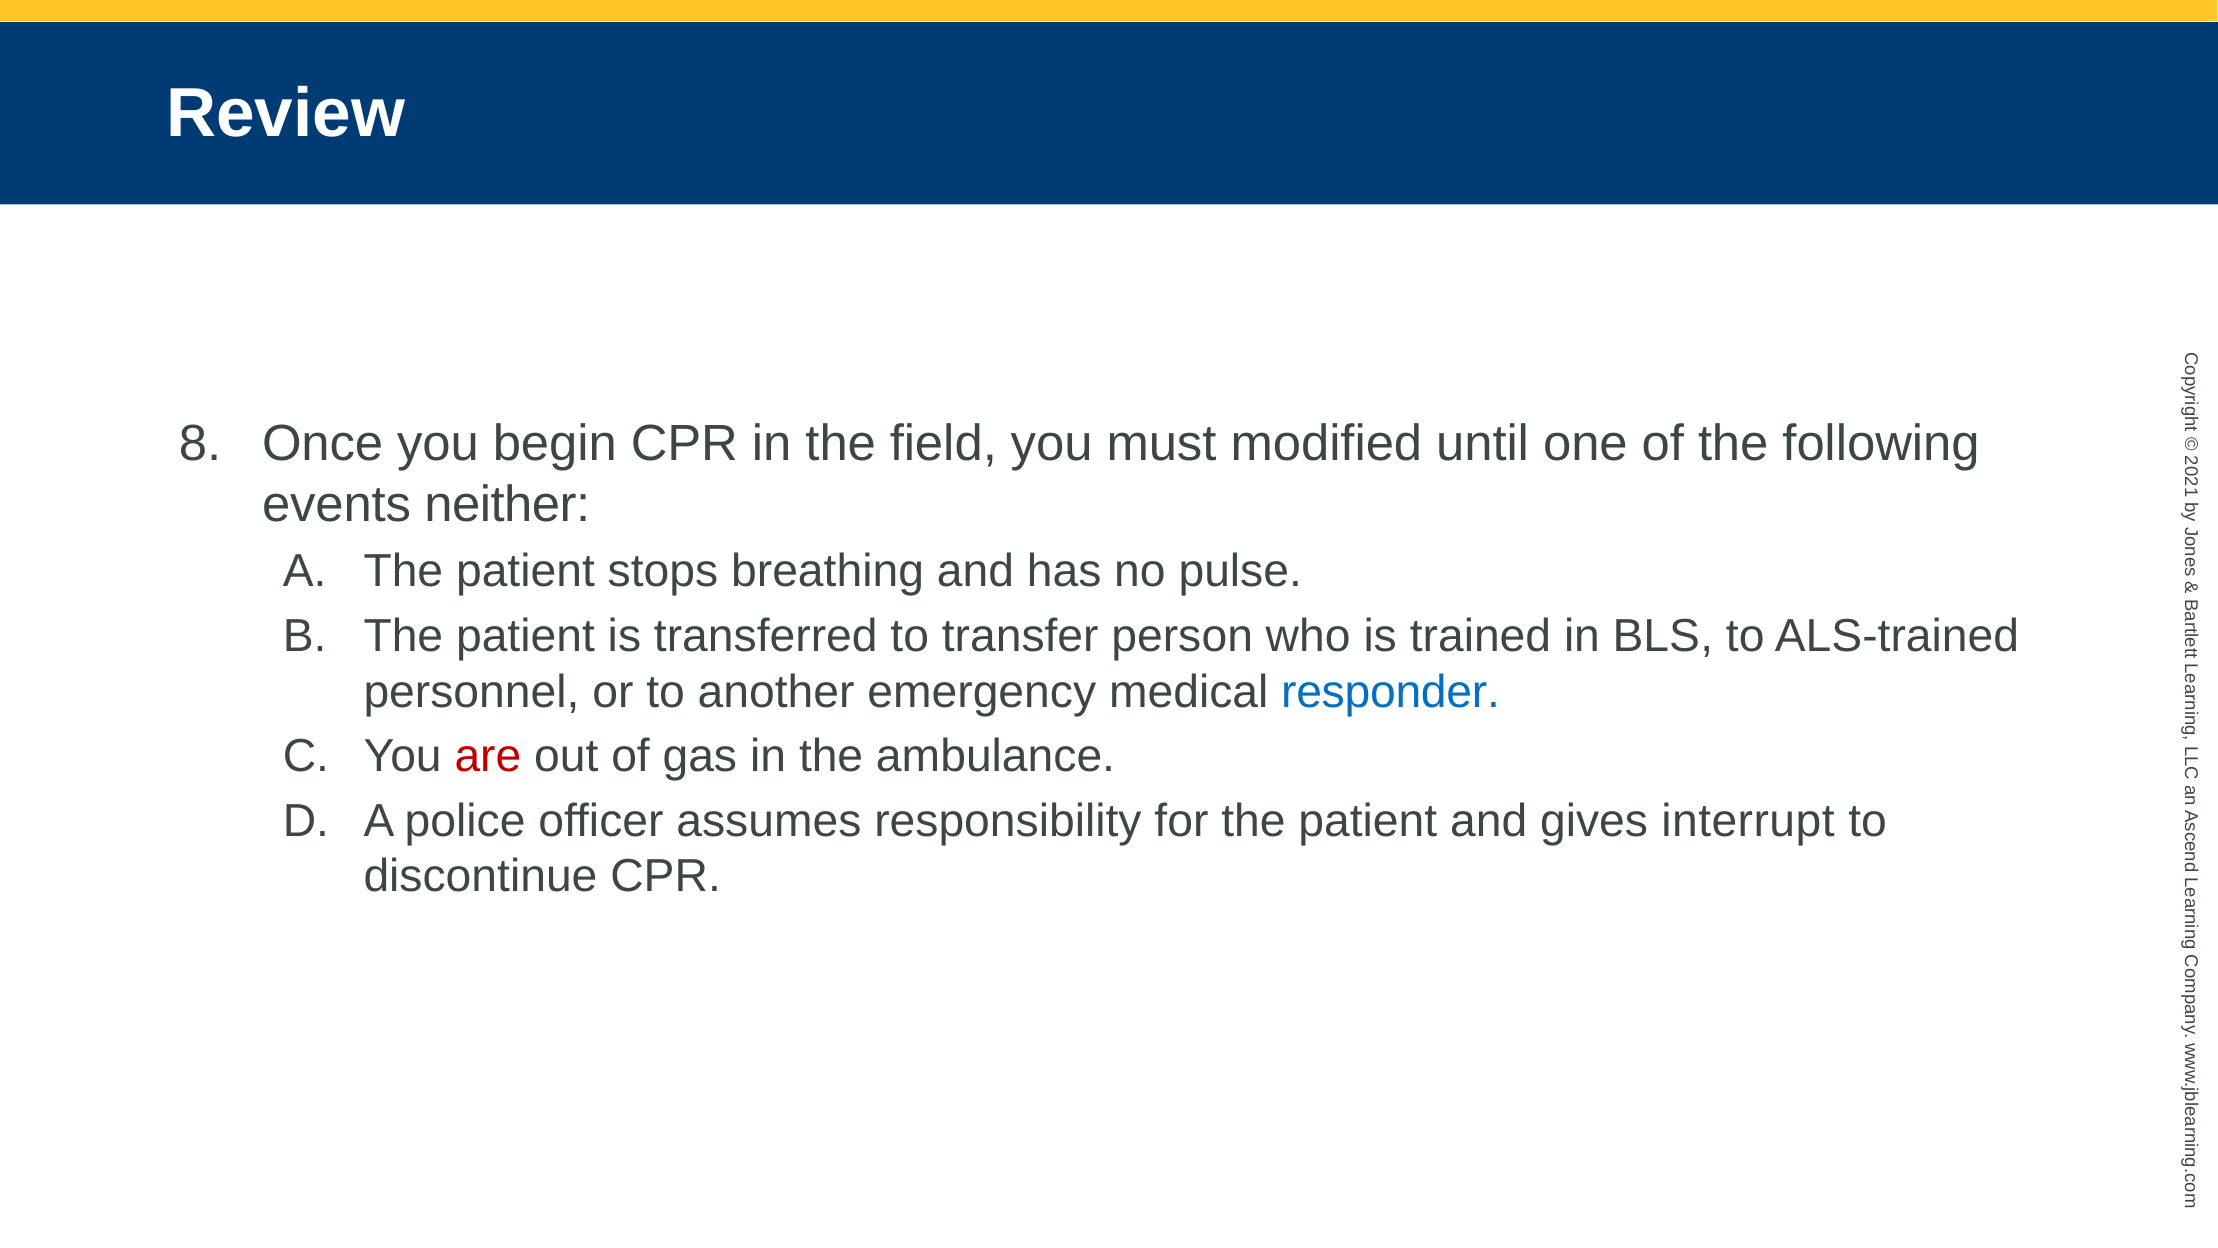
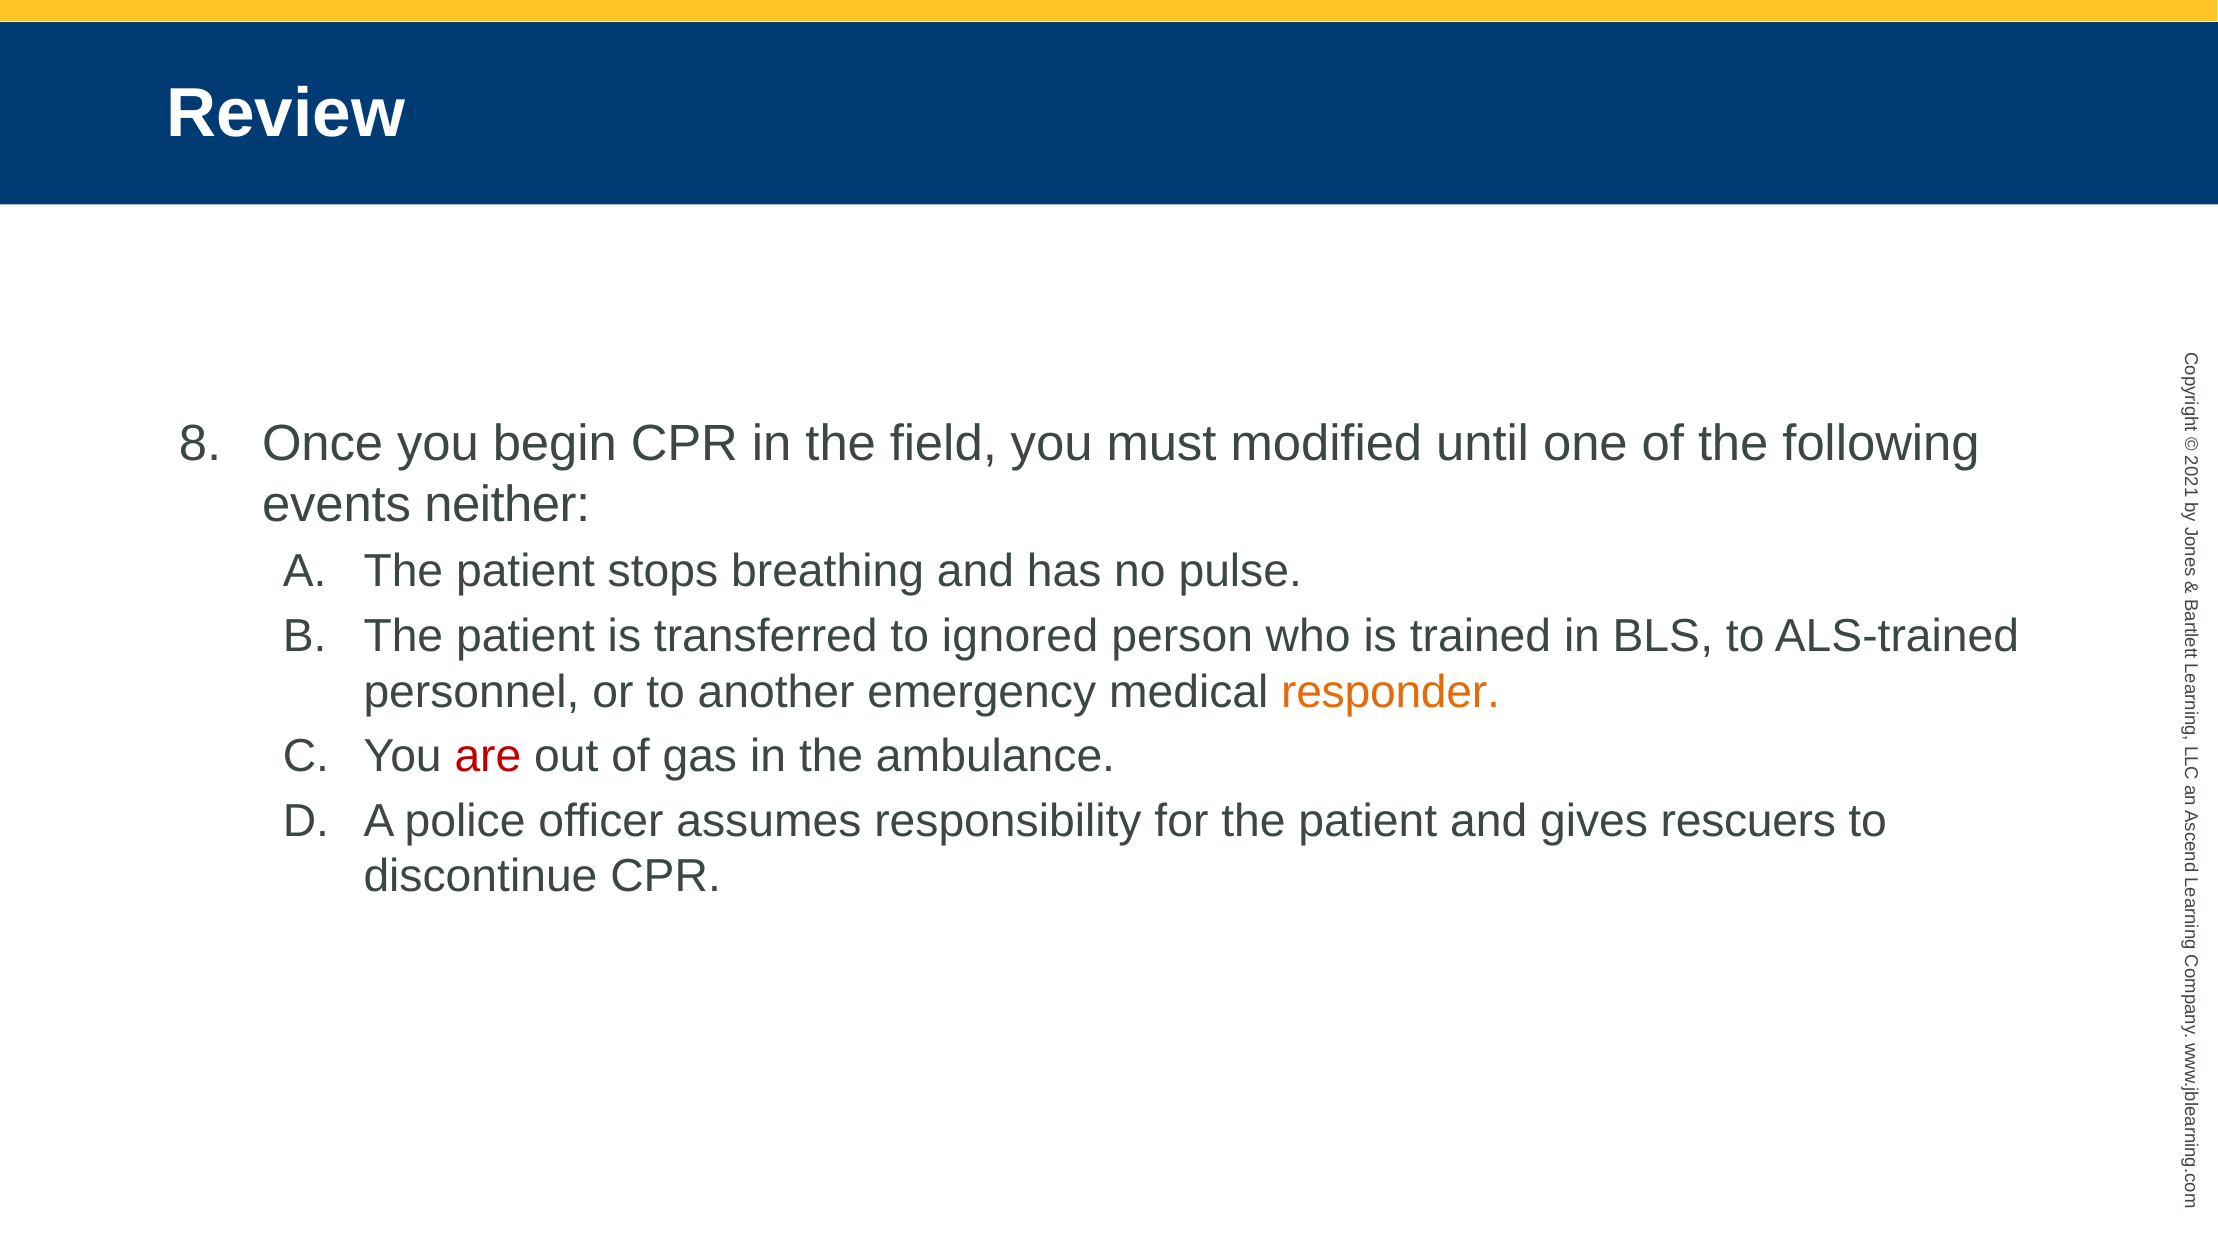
transfer: transfer -> ignored (1020, 636)
responder colour: blue -> orange (1390, 692)
interrupt: interrupt -> rescuers (1748, 821)
